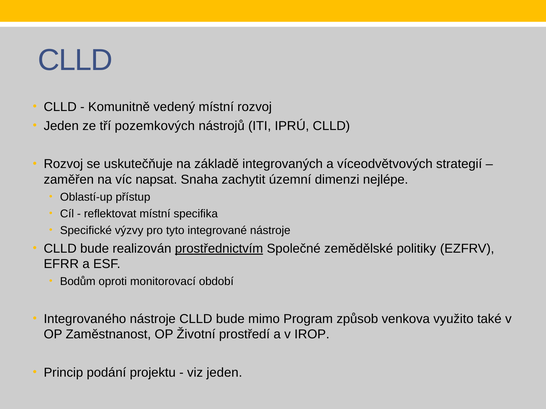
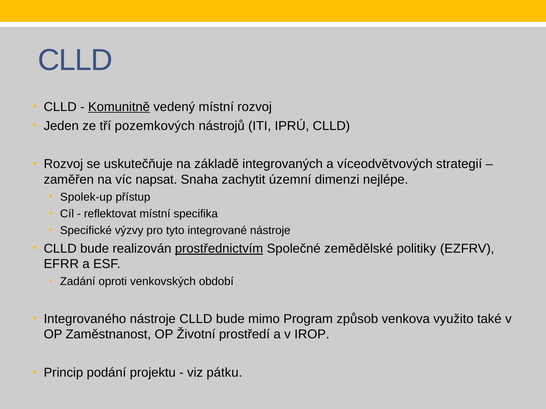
Komunitně underline: none -> present (119, 107)
Oblastí-up: Oblastí-up -> Spolek-up (86, 197)
Bodům: Bodům -> Zadání (78, 282)
monitorovací: monitorovací -> venkovských (163, 282)
viz jeden: jeden -> pátku (224, 373)
